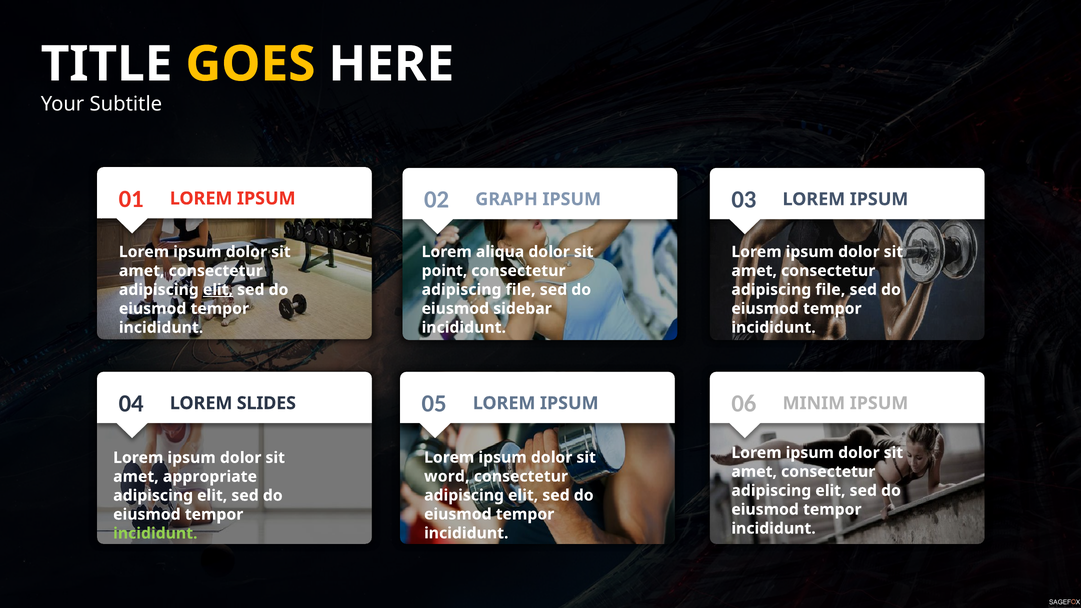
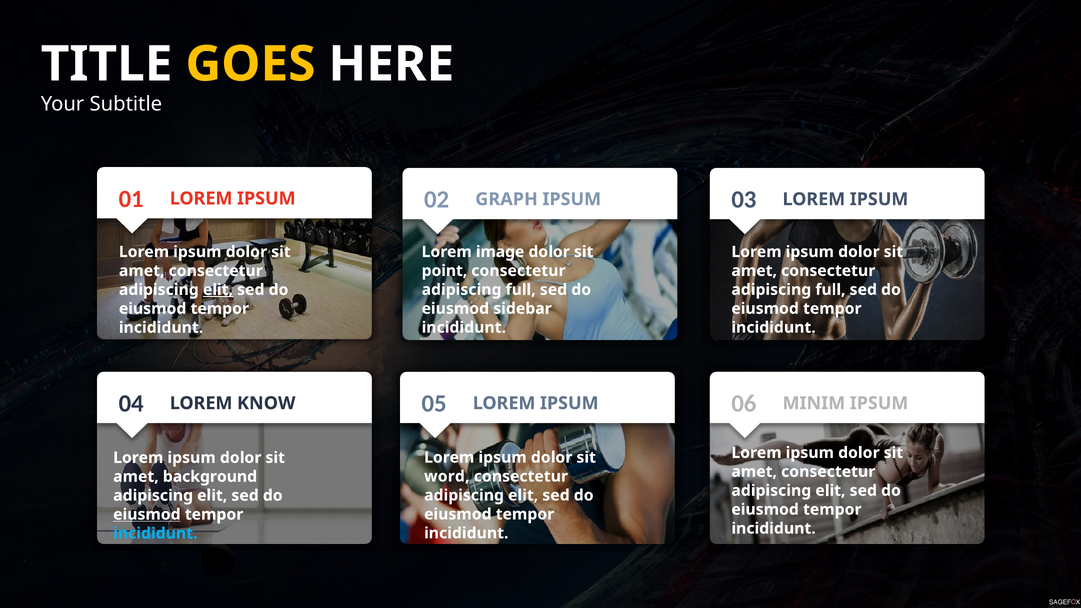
aliqua: aliqua -> image (500, 252)
file: file -> full (521, 290)
file: file -> full (830, 290)
SLIDES: SLIDES -> KNOW (266, 403)
appropriate: appropriate -> background (210, 477)
eiusmod underline: none -> present (147, 515)
incididunt colour: light green -> light blue (155, 533)
